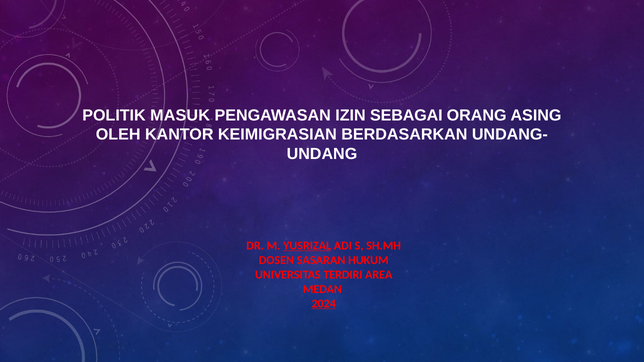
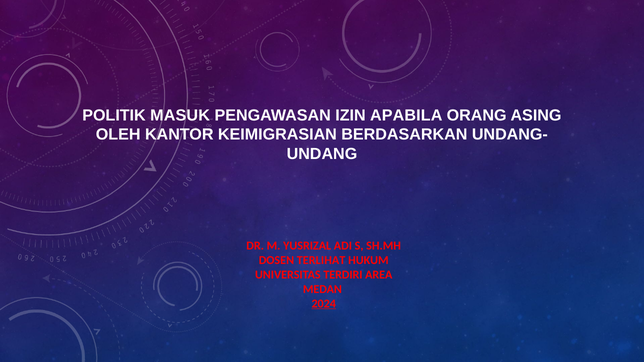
SEBAGAI: SEBAGAI -> APABILA (406, 115)
YUSRIZAL underline: present -> none (307, 246)
SASARAN: SASARAN -> TERLIHAT (321, 260)
